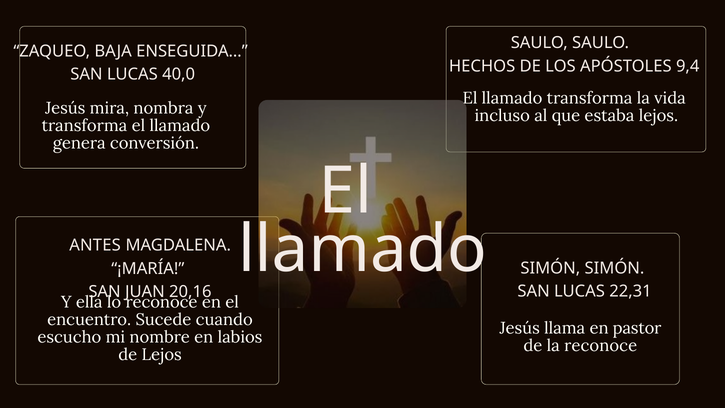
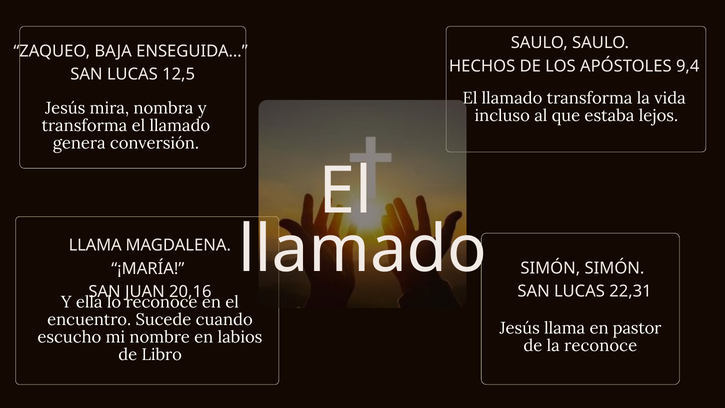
40,0: 40,0 -> 12,5 (179, 74)
ANTES: ANTES -> LLAMA (95, 245)
de Lejos: Lejos -> Libro (162, 354)
